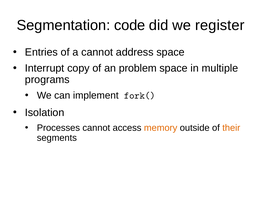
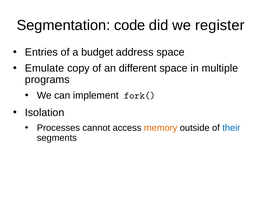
a cannot: cannot -> budget (97, 52)
Interrupt: Interrupt -> Emulate (45, 68)
problem: problem -> different (138, 68)
their colour: orange -> blue (231, 128)
